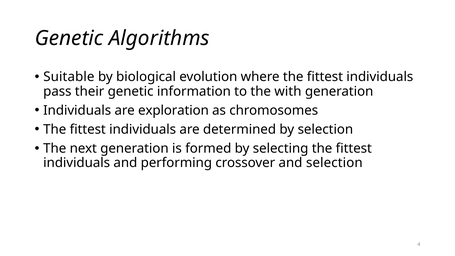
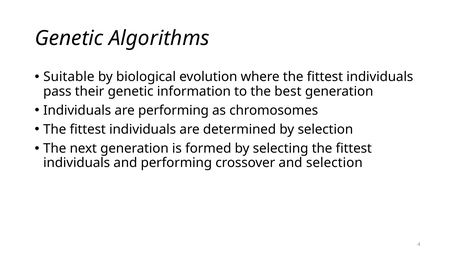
with: with -> best (288, 91)
are exploration: exploration -> performing (173, 110)
